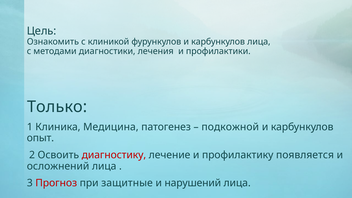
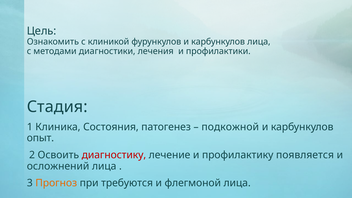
Только: Только -> Стадия (57, 107)
Медицина: Медицина -> Состояния (111, 127)
Прогноз colour: red -> orange (56, 183)
защитные: защитные -> требуются (127, 183)
нарушений: нарушений -> флегмоной (193, 183)
